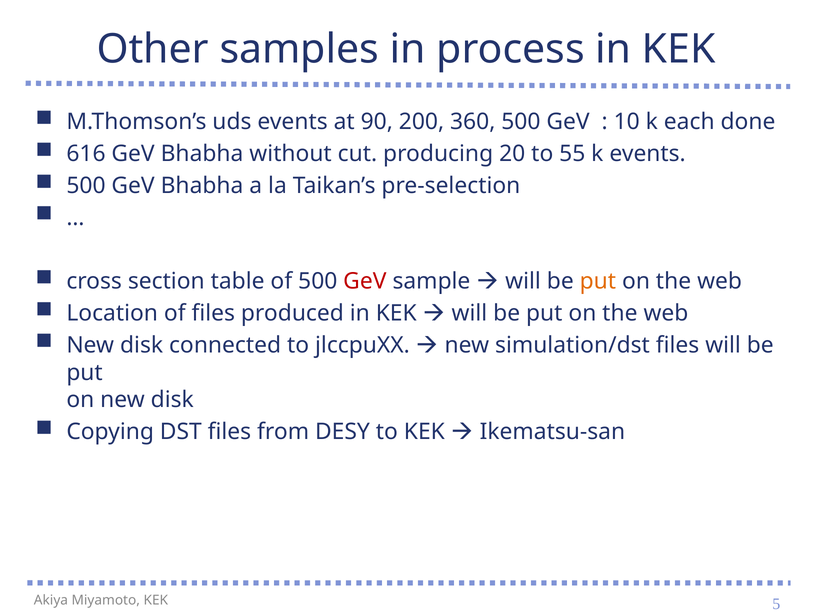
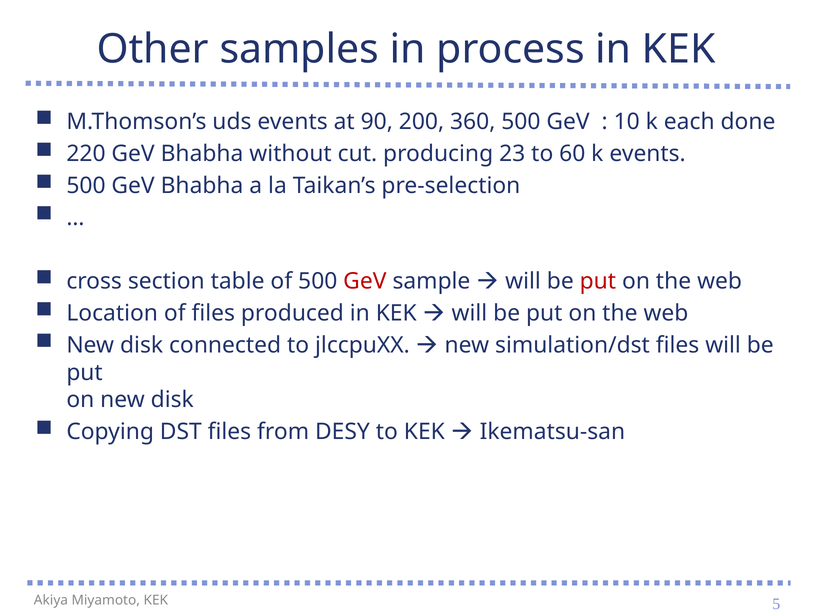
616: 616 -> 220 (86, 154)
20: 20 -> 23 (512, 154)
55: 55 -> 60 (572, 154)
put colour: orange -> red (598, 282)
